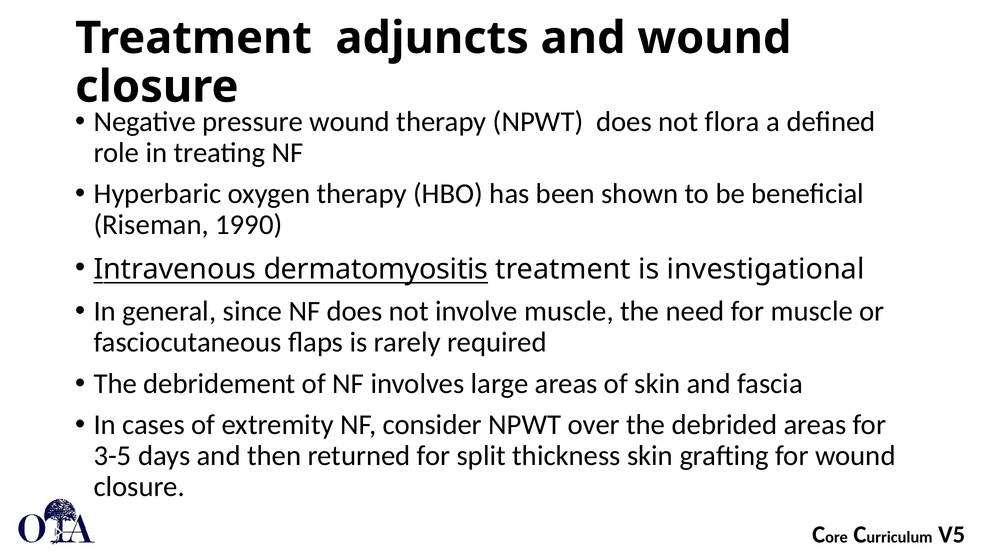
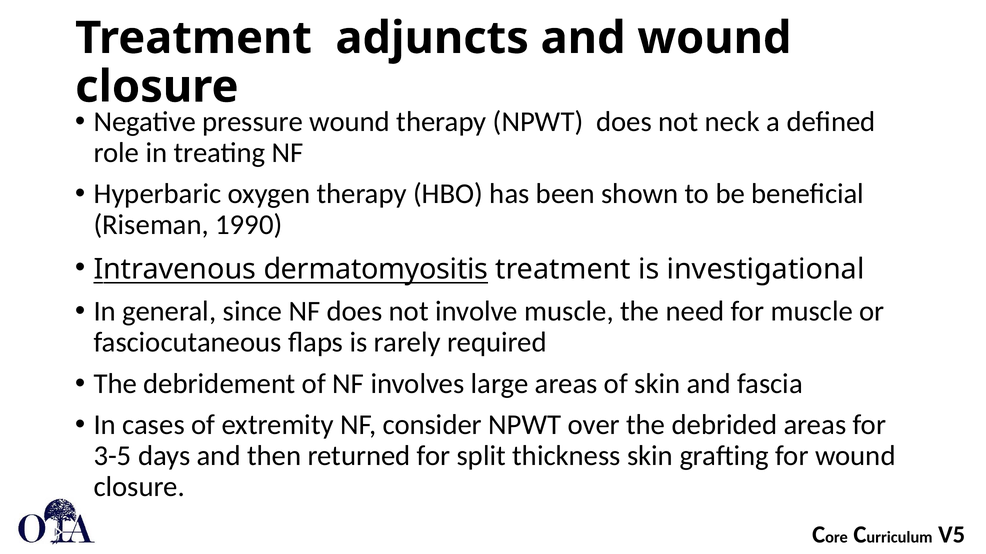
flora: flora -> neck (732, 122)
